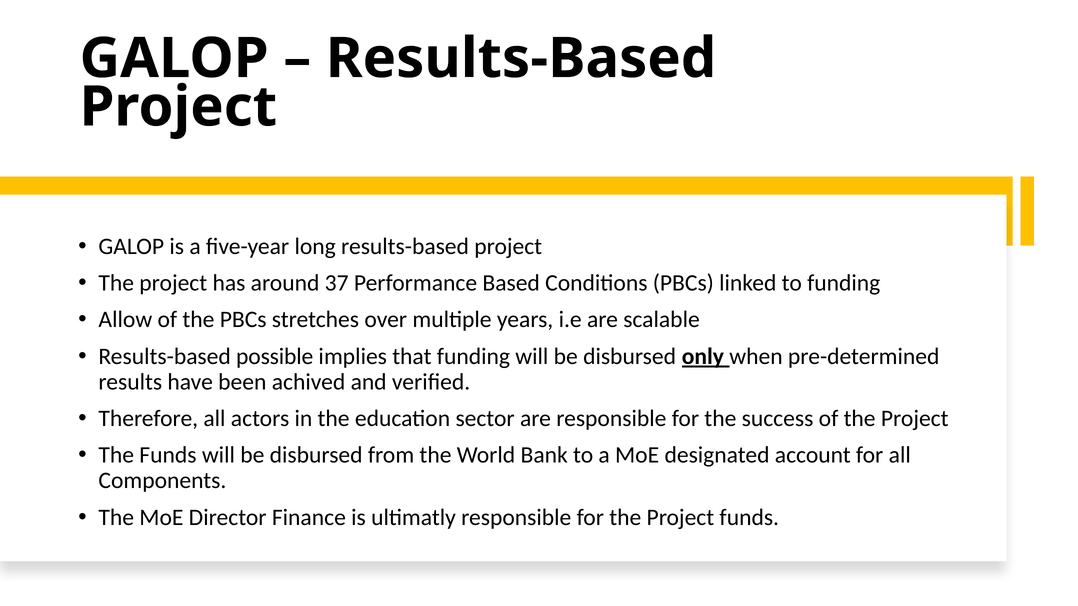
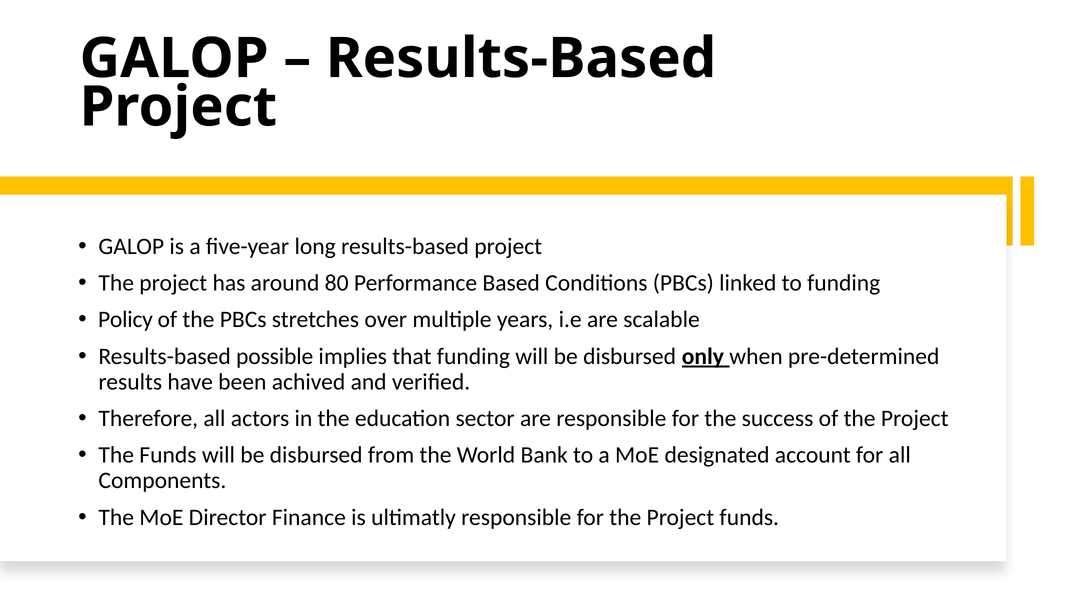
37: 37 -> 80 (337, 283)
Allow: Allow -> Policy (125, 320)
